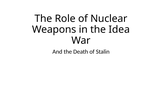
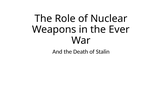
Idea: Idea -> Ever (119, 30)
